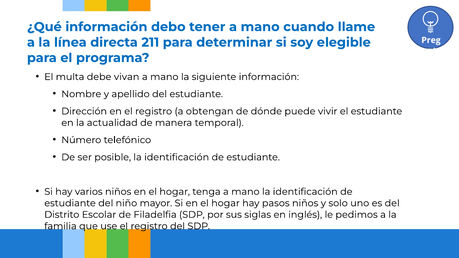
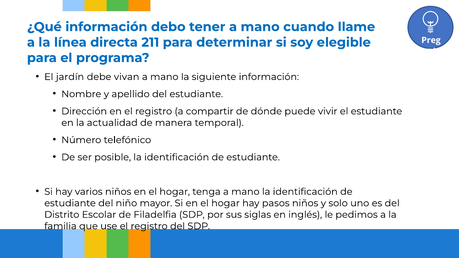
multa: multa -> jardín (70, 77)
obtengan: obtengan -> compartir (210, 111)
